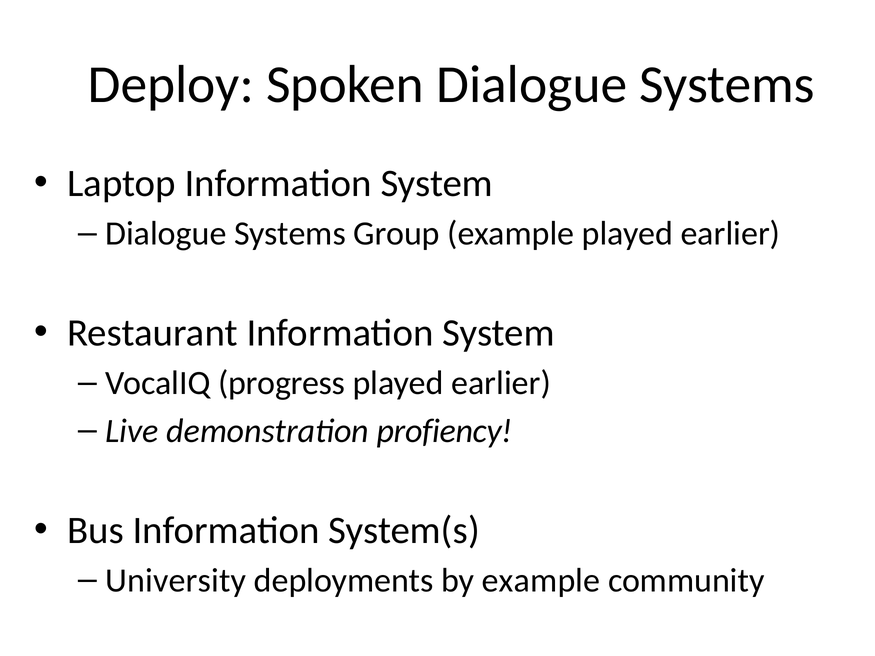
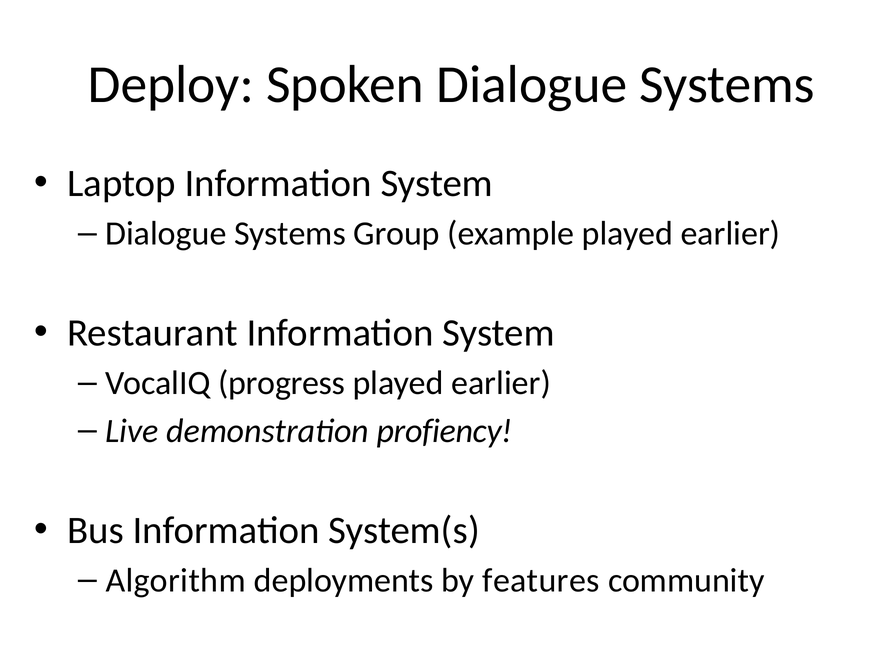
University: University -> Algorithm (176, 581)
by example: example -> features (541, 581)
